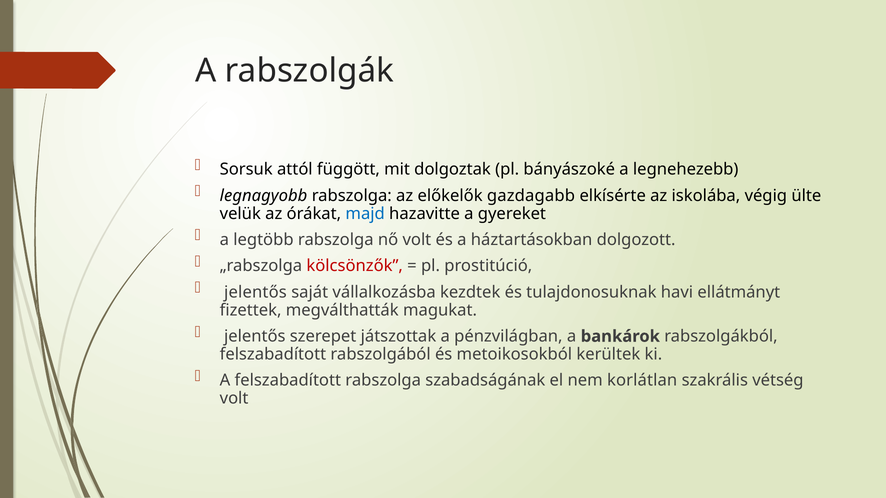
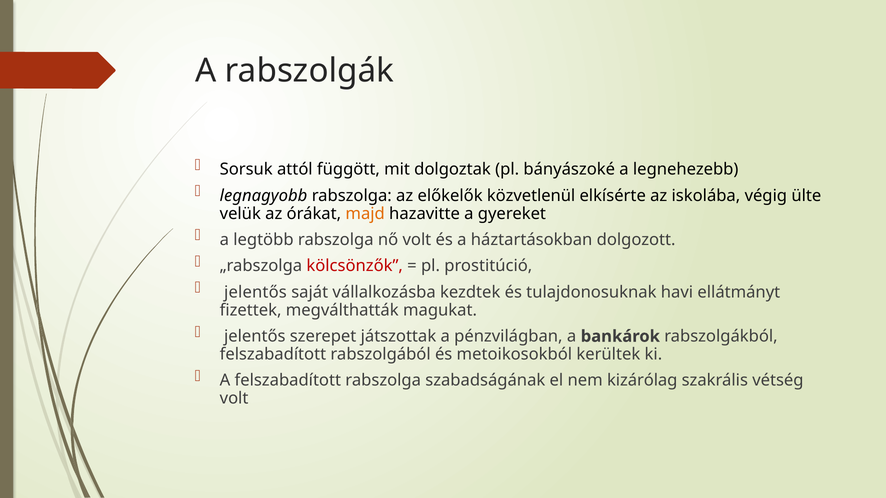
gazdagabb: gazdagabb -> közvetlenül (531, 196)
majd colour: blue -> orange (365, 214)
korlátlan: korlátlan -> kizárólag (642, 381)
